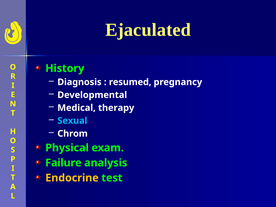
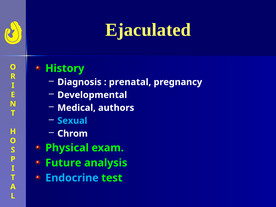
resumed: resumed -> prenatal (130, 82)
therapy: therapy -> authors (116, 108)
Failure: Failure -> Future (63, 163)
Endocrine colour: yellow -> light blue (72, 178)
